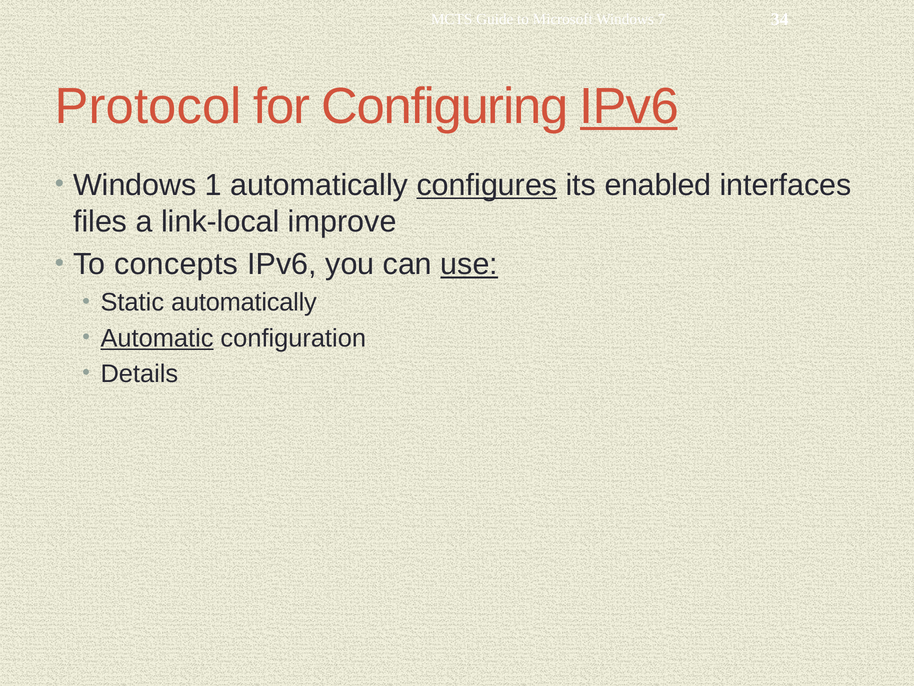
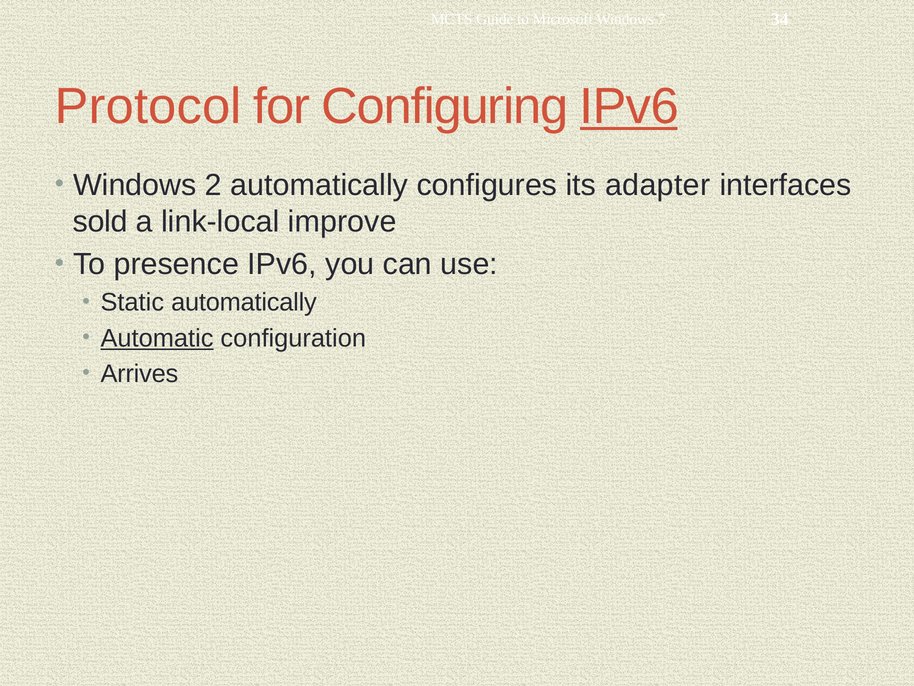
1: 1 -> 2 (213, 185)
configures underline: present -> none (487, 185)
enabled: enabled -> adapter (658, 185)
files: files -> sold (100, 222)
concepts: concepts -> presence (176, 264)
use underline: present -> none (469, 264)
Details: Details -> Arrives (139, 373)
